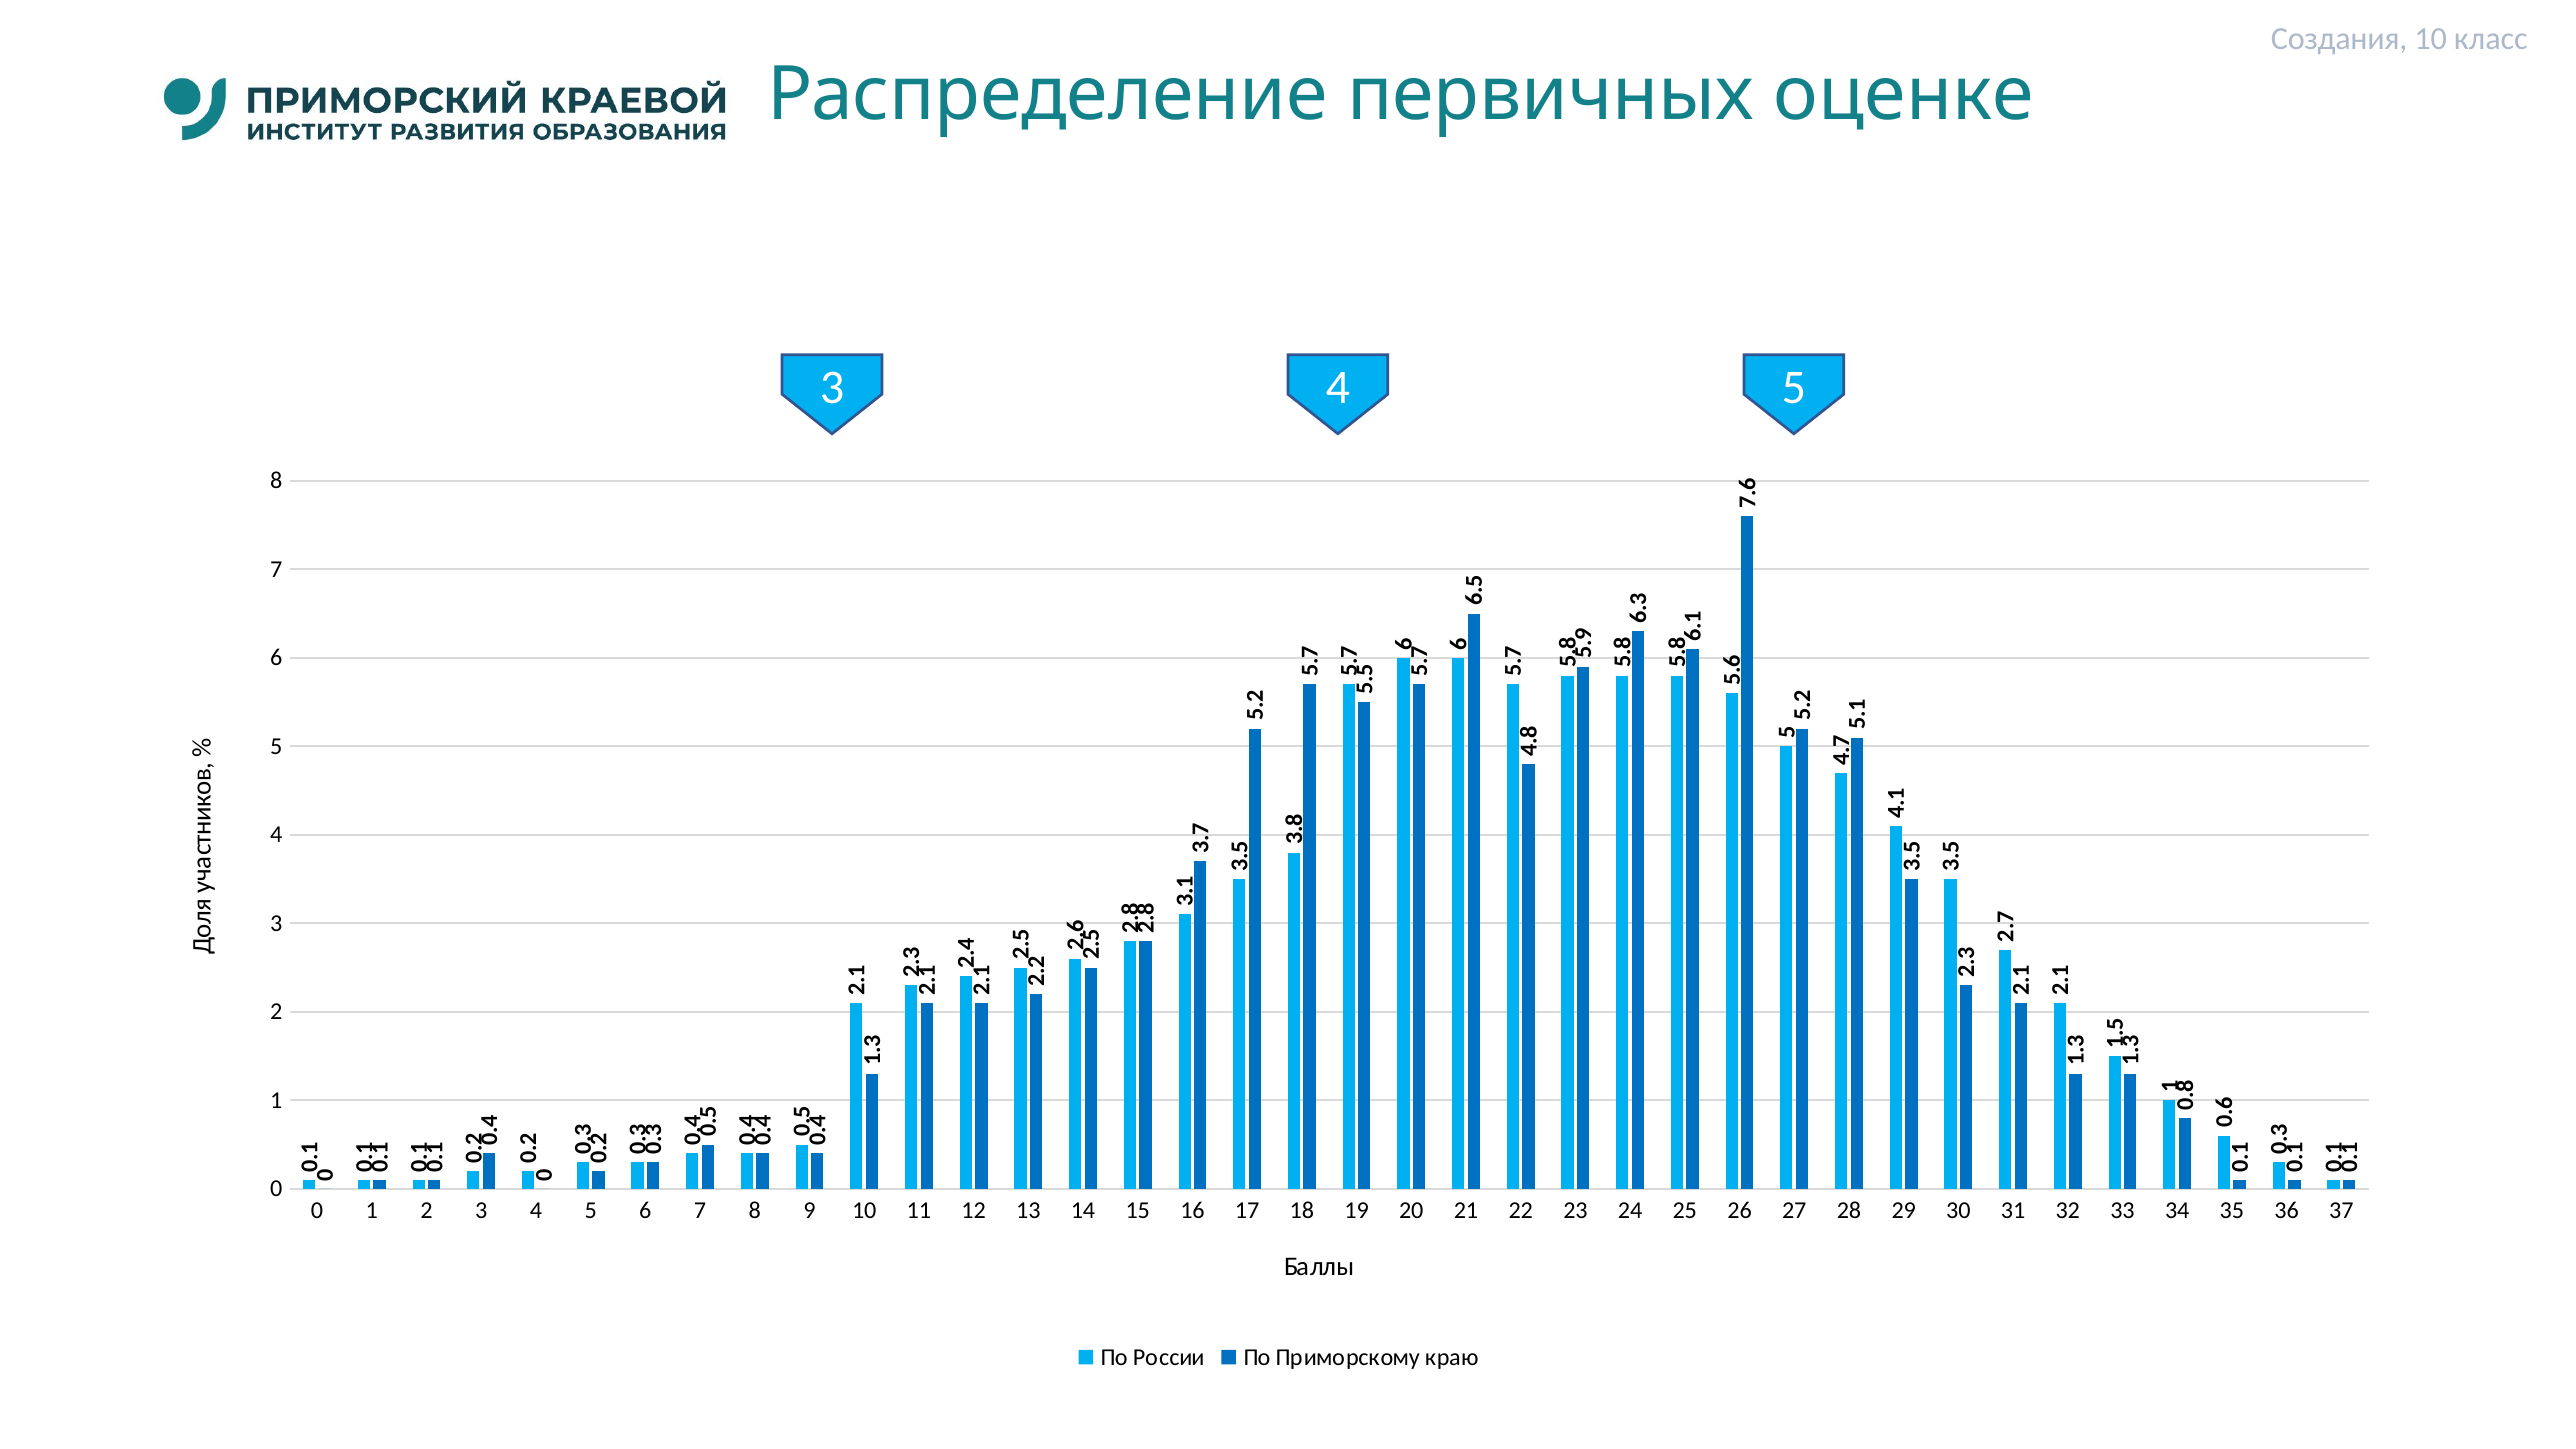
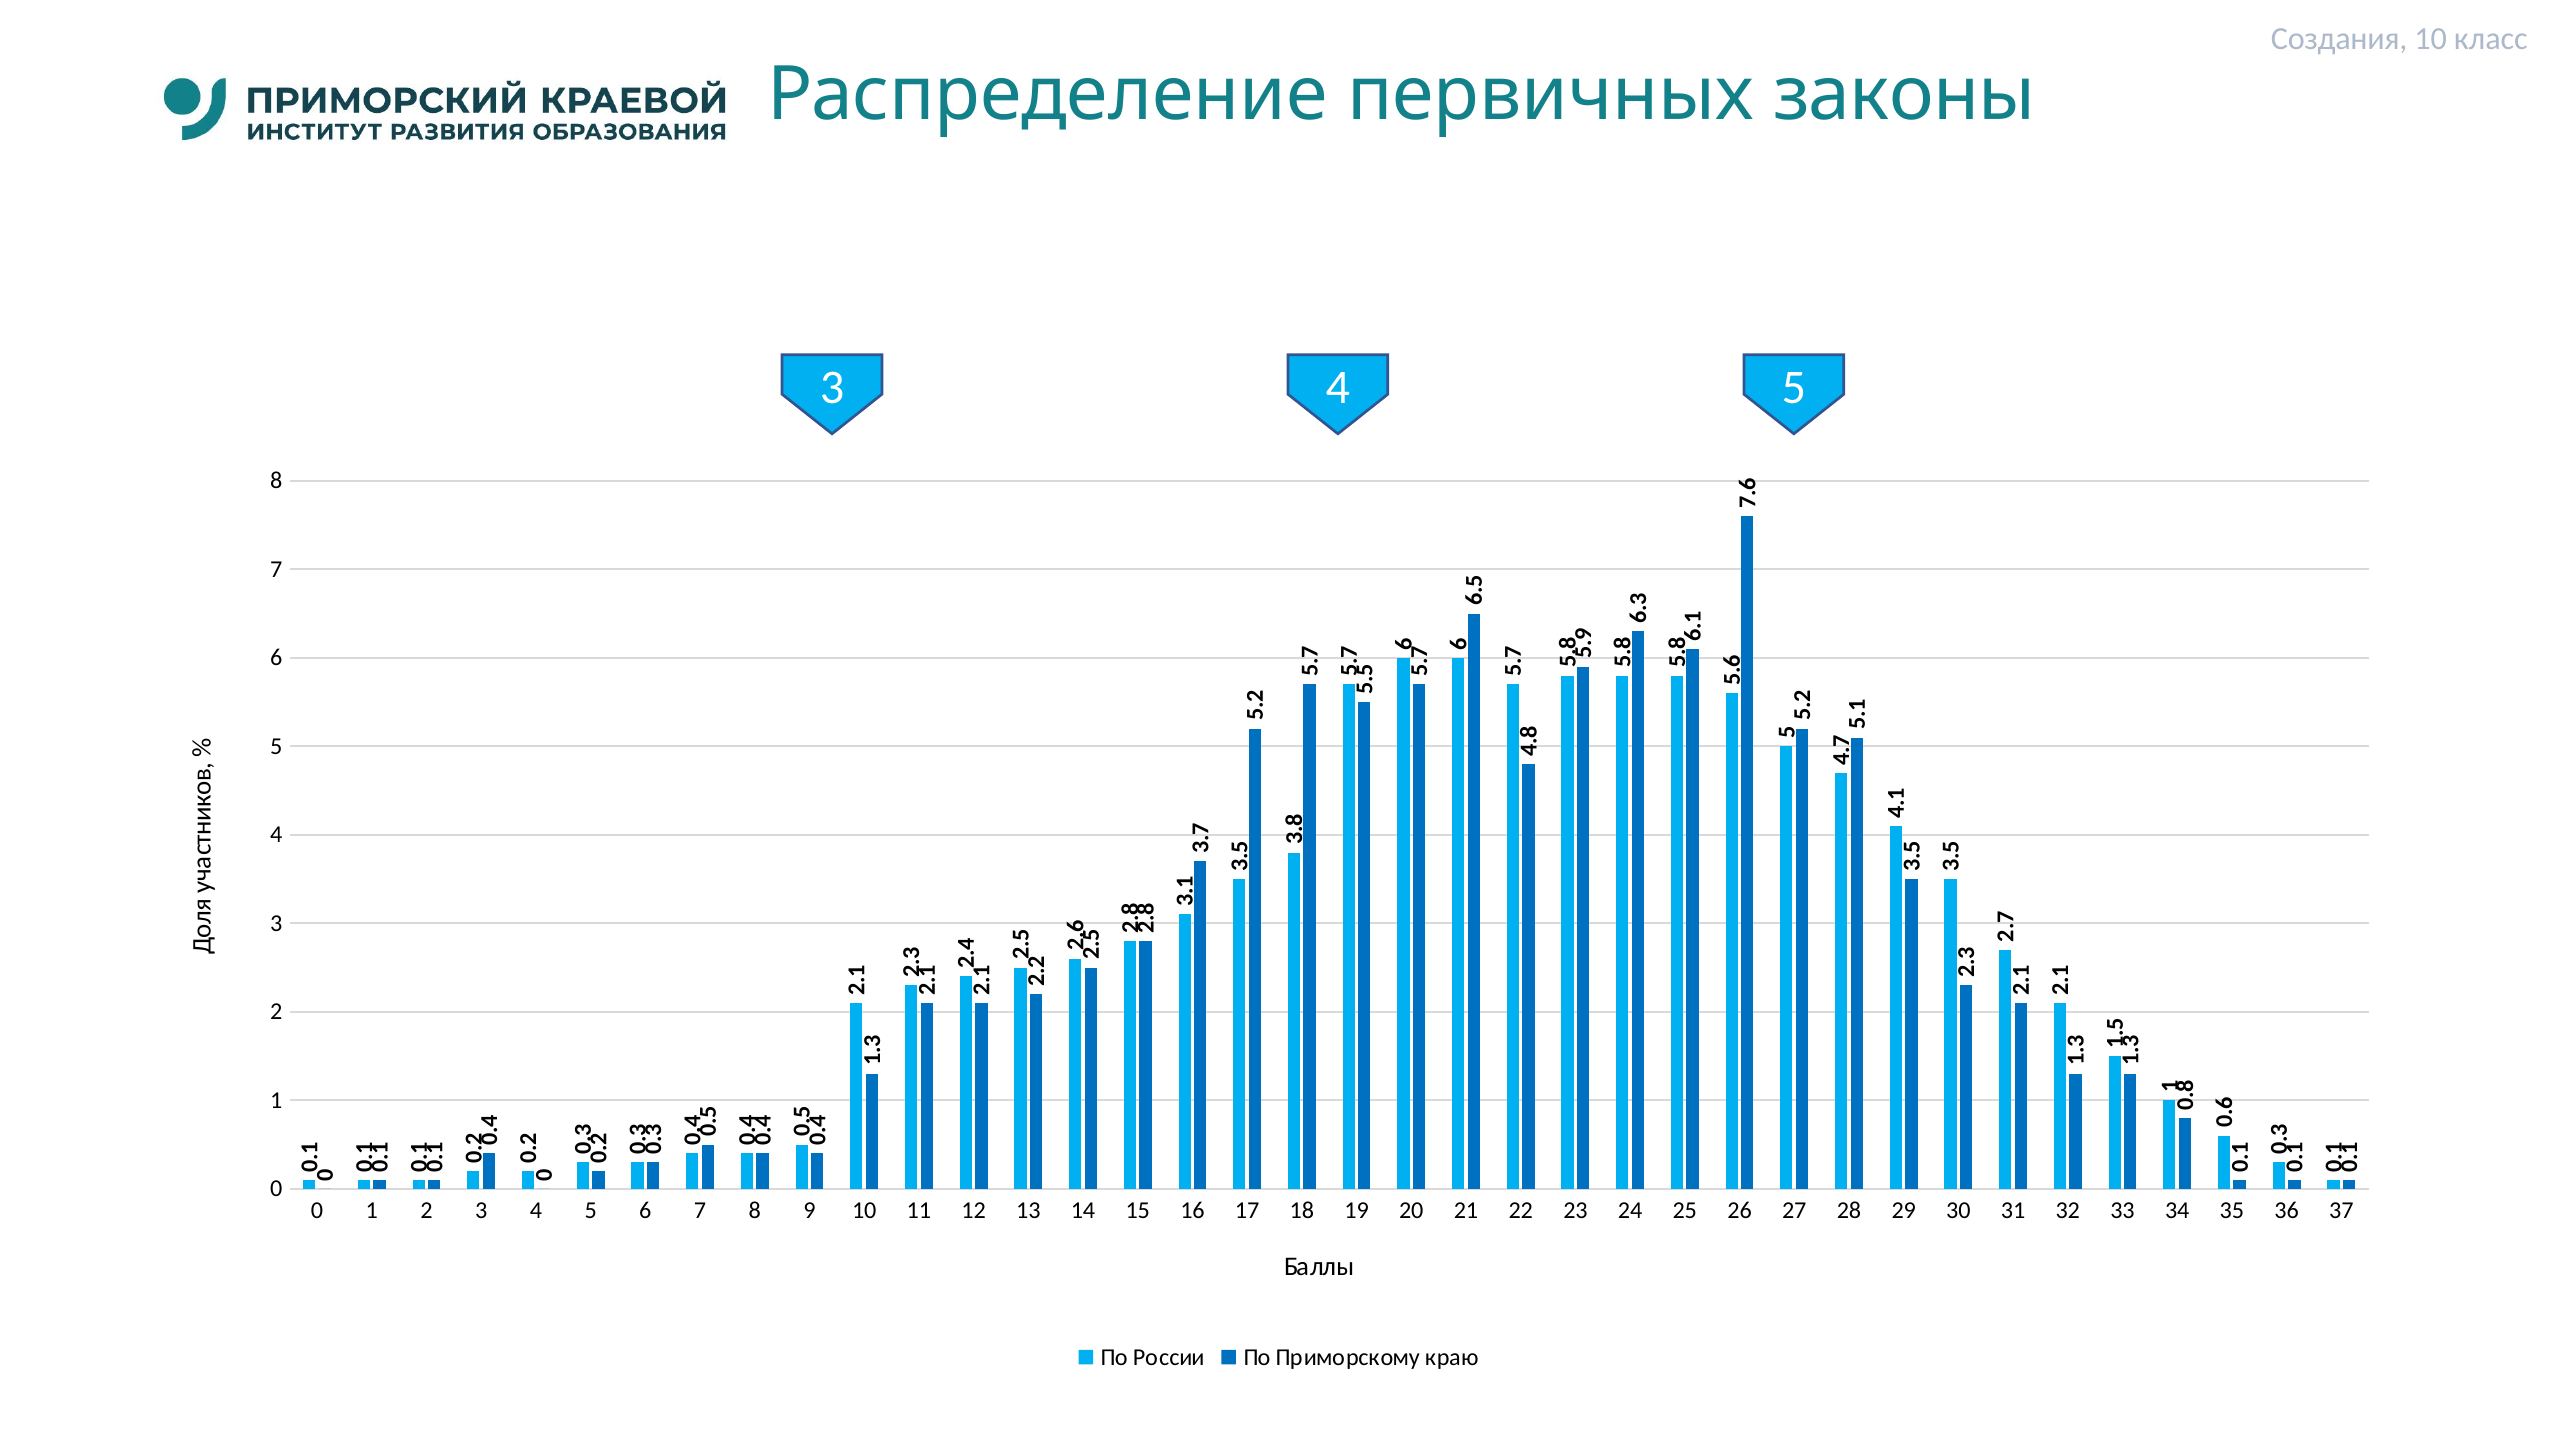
оценке: оценке -> законы (1904, 95)
